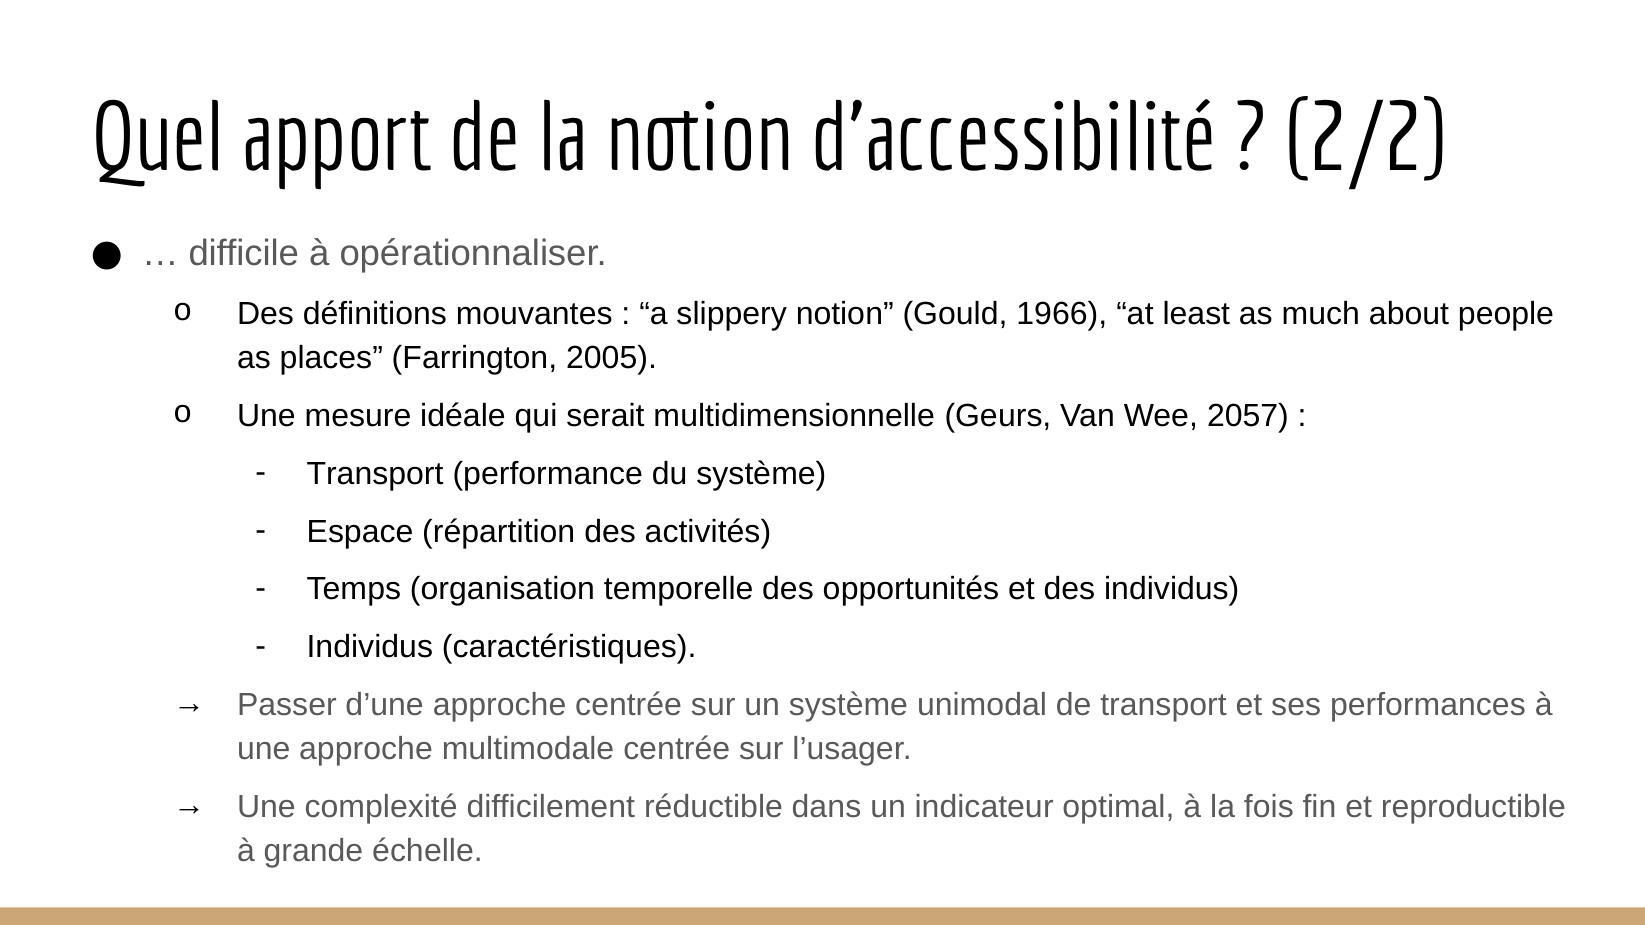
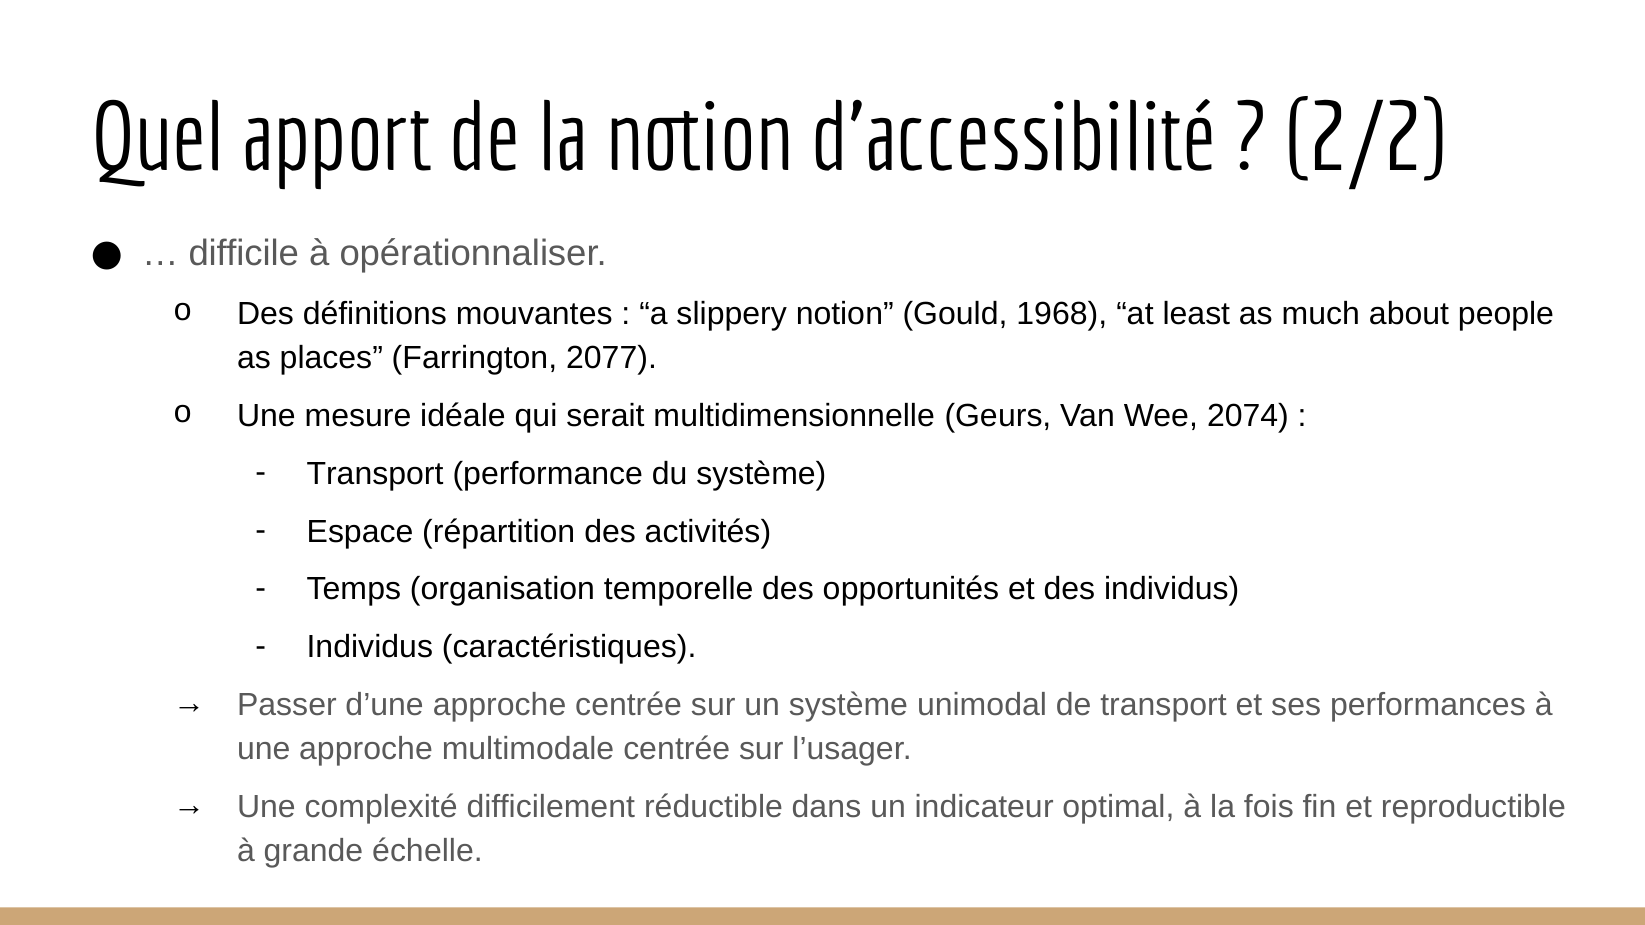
1966: 1966 -> 1968 (1062, 314)
2005: 2005 -> 2077 (611, 358)
2057: 2057 -> 2074 (1248, 416)
